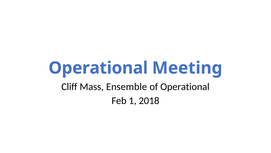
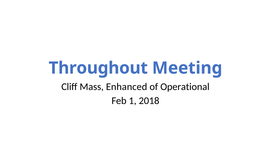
Operational: Operational -> Throughout (98, 68)
Ensemble: Ensemble -> Enhanced (127, 87)
